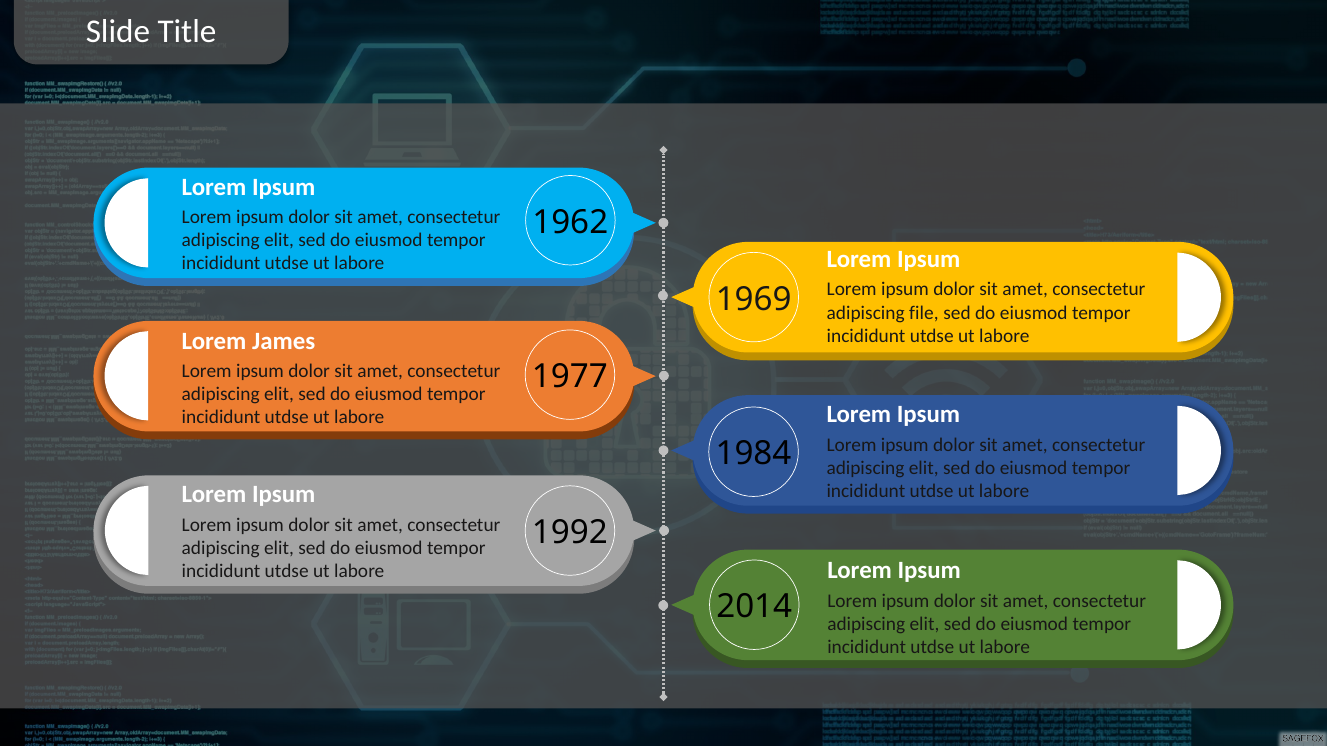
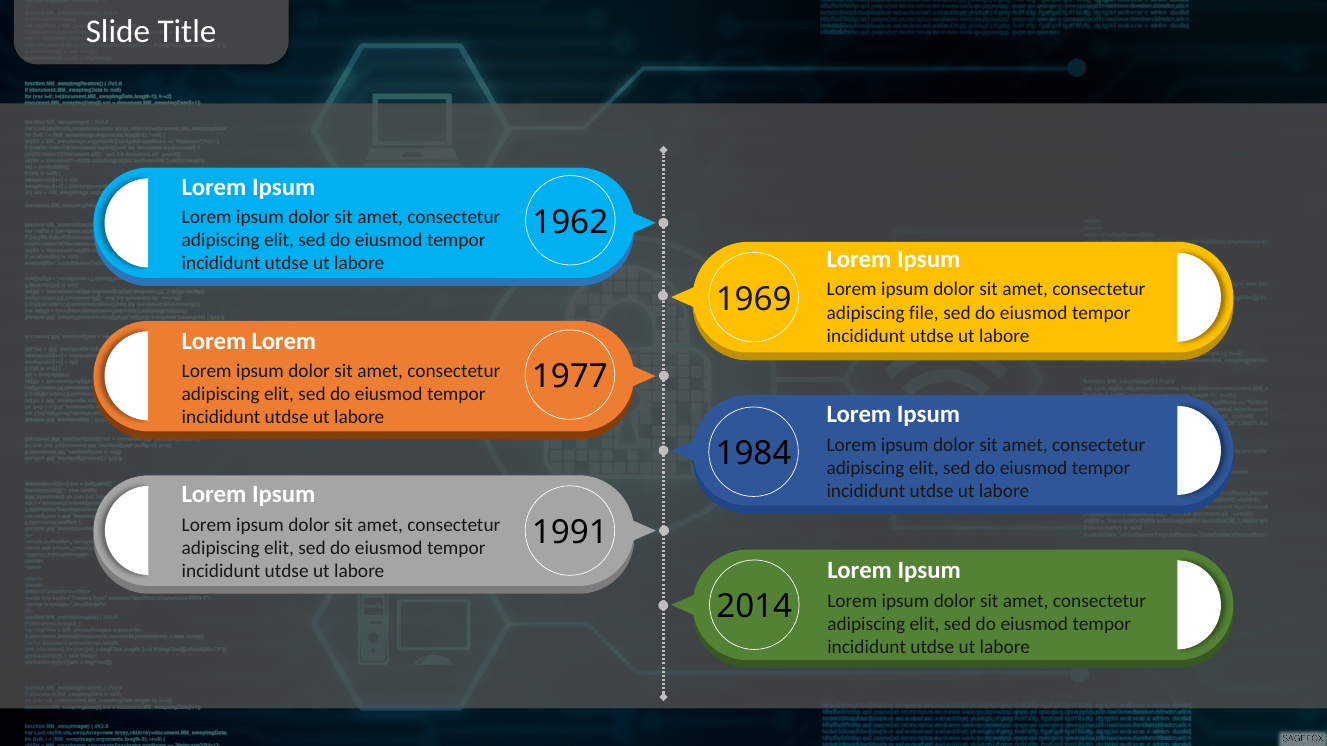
James: James -> Lorem (284, 341)
1992: 1992 -> 1991 (570, 533)
